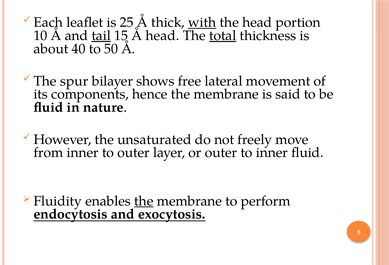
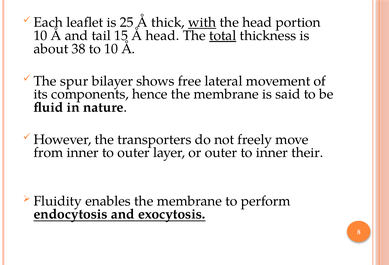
tail underline: present -> none (101, 36)
40: 40 -> 38 (79, 49)
to 50: 50 -> 10 (111, 49)
unsaturated: unsaturated -> transporters (154, 140)
inner fluid: fluid -> their (307, 153)
the underline: present -> none (144, 201)
